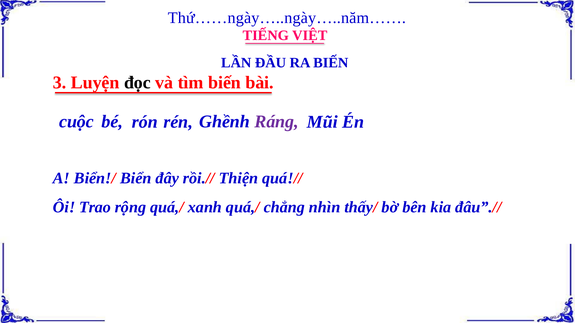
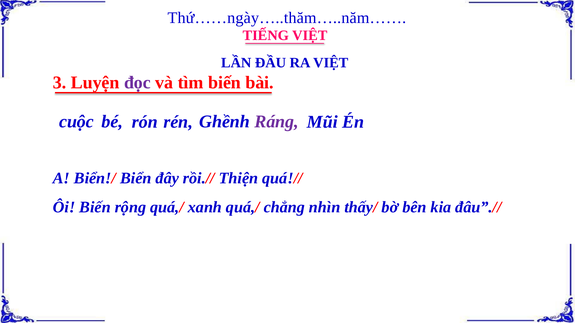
Thứ……ngày…..ngày…..năm……: Thứ……ngày…..ngày…..năm…… -> Thứ……ngày…..thăm…..năm…… (287, 18)
RA BIẾN: BIẾN -> VIỆT (331, 63)
đọc colour: black -> purple (137, 83)
Ôi Trao: Trao -> Biến (95, 207)
